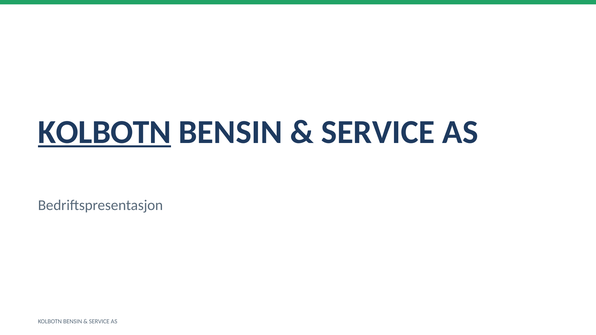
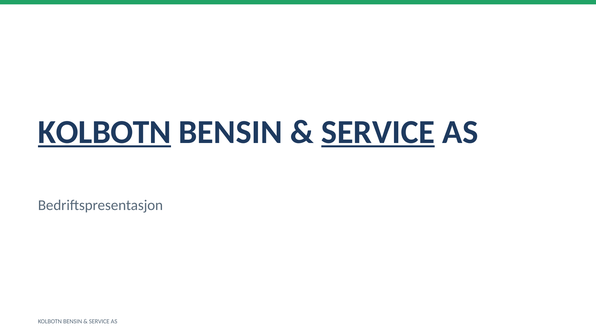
SERVICE underline: none -> present (378, 132)
